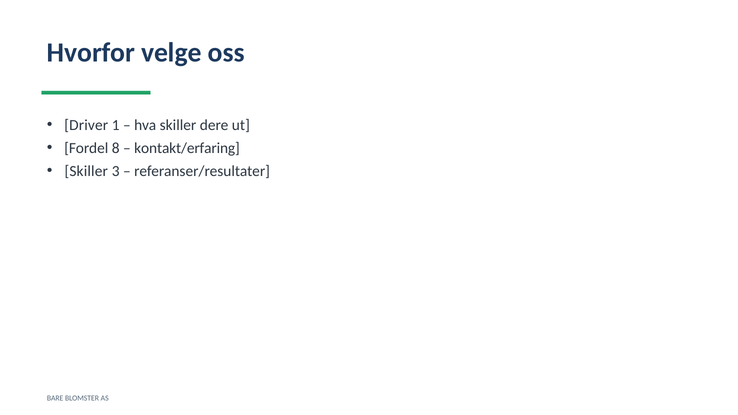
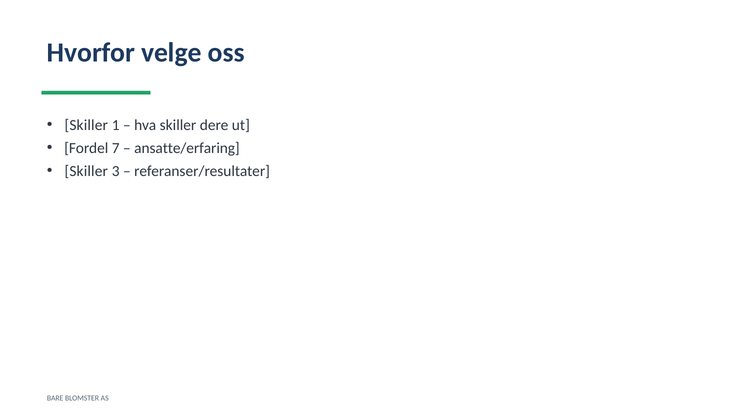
Driver: Driver -> Skiller (86, 125)
8: 8 -> 7 (116, 148)
kontakt/erfaring: kontakt/erfaring -> ansatte/erfaring (187, 148)
